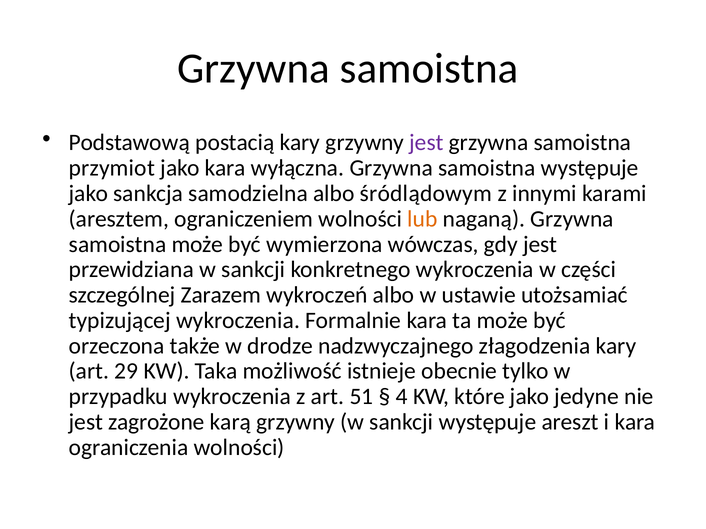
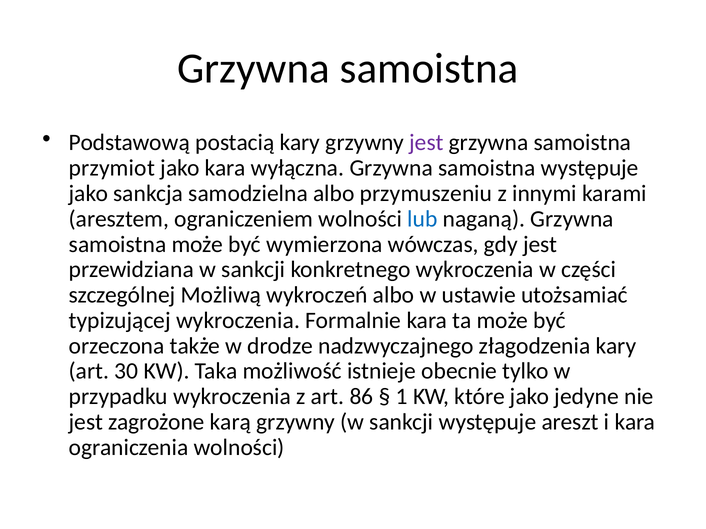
śródlądowym: śródlądowym -> przymuszeniu (426, 194)
lub colour: orange -> blue (422, 219)
Zarazem: Zarazem -> Możliwą (221, 295)
29: 29 -> 30 (126, 371)
51: 51 -> 86 (361, 397)
4: 4 -> 1 (402, 397)
